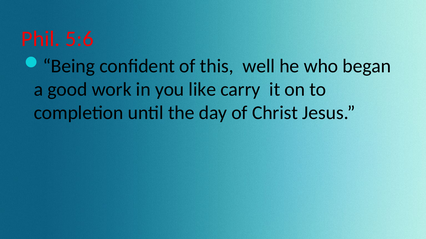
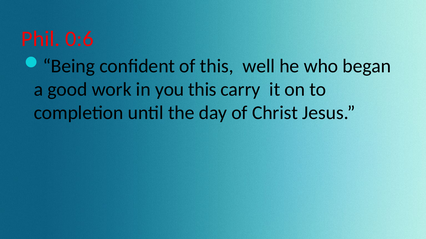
5:6: 5:6 -> 0:6 (79, 39)
you like: like -> this (202, 90)
